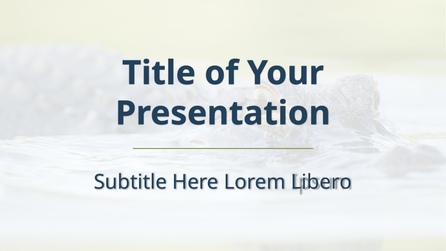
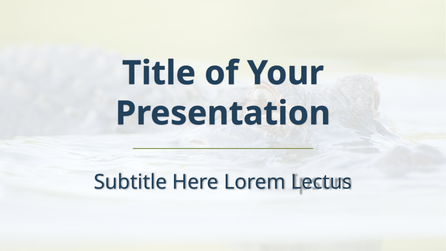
Libero: Libero -> Lectus (321, 182)
